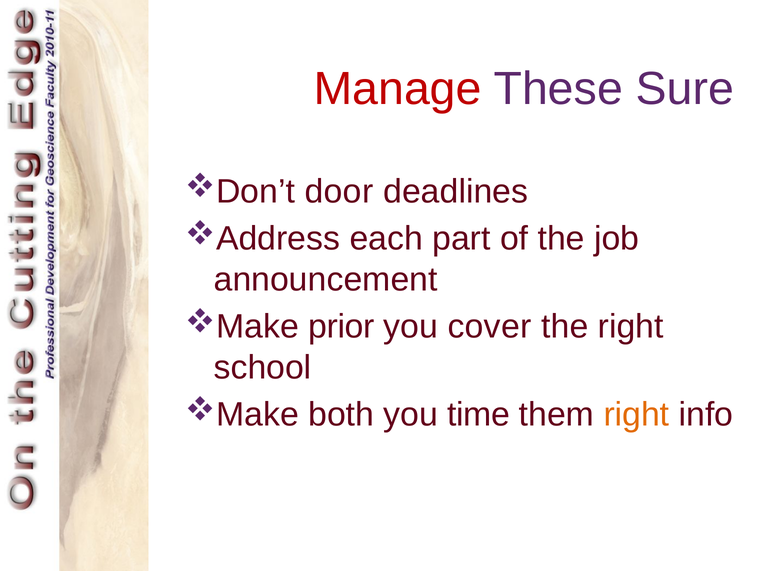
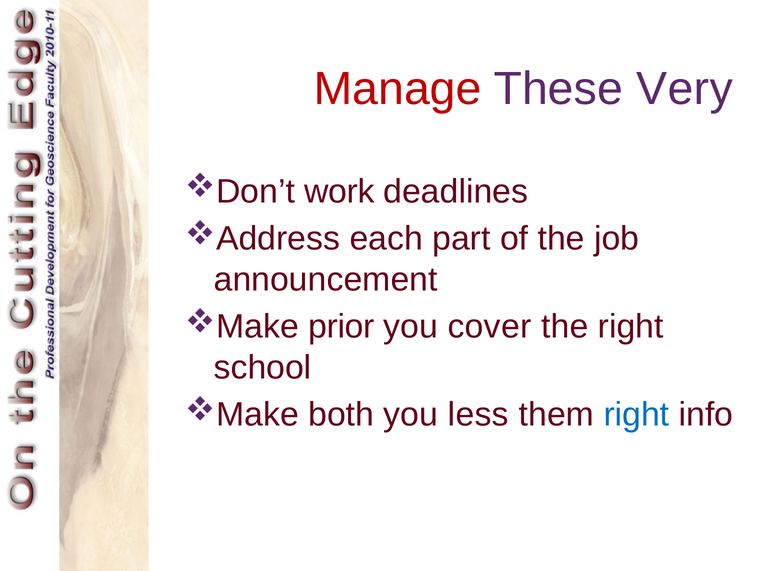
Sure: Sure -> Very (685, 89)
door: door -> work (339, 191)
time: time -> less (478, 415)
right colour: orange -> blue (636, 415)
